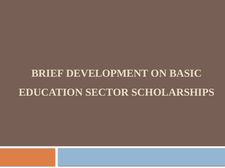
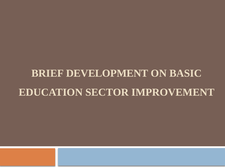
SCHOLARSHIPS: SCHOLARSHIPS -> IMPROVEMENT (173, 93)
